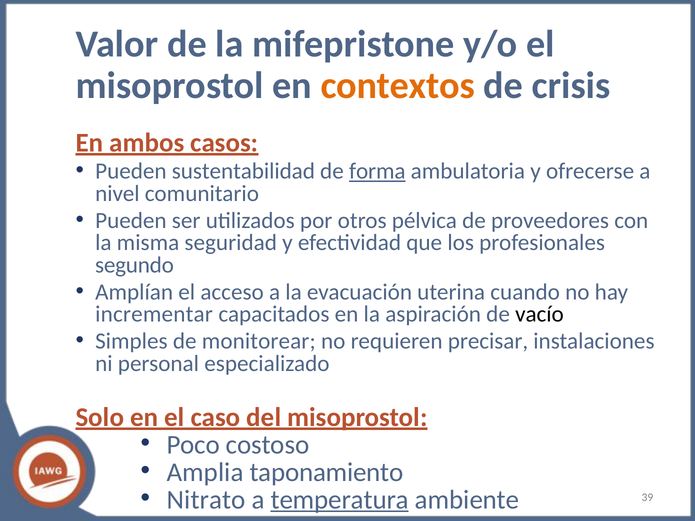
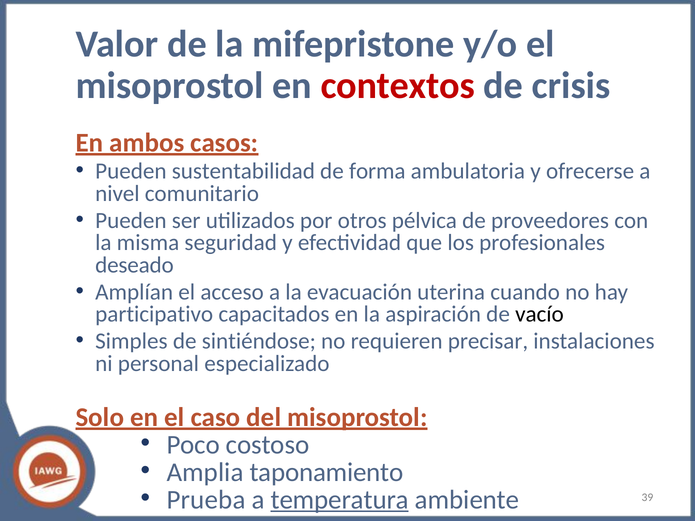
contextos colour: orange -> red (398, 86)
forma underline: present -> none (377, 171)
segundo: segundo -> deseado (134, 265)
incrementar: incrementar -> participativo (154, 314)
monitorear: monitorear -> sintiéndose (259, 341)
Nitrato: Nitrato -> Prueba (206, 500)
